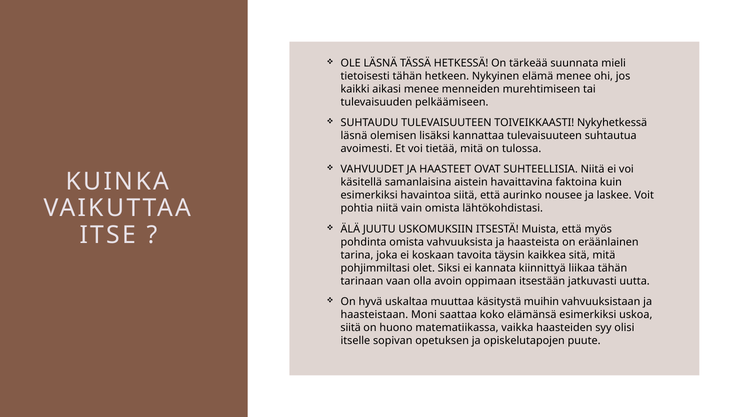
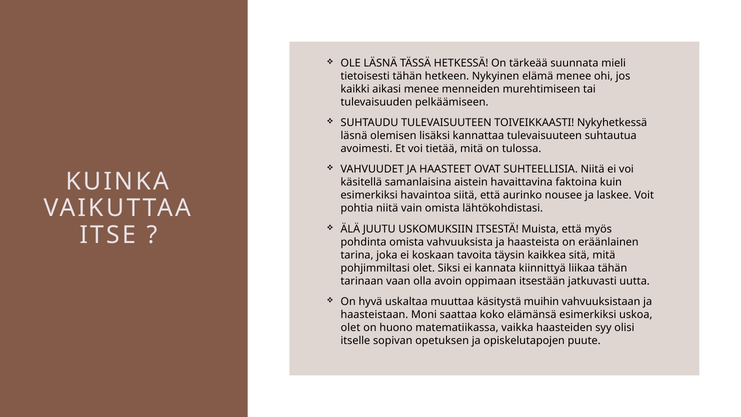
siitä: siitä -> olet (351, 327)
